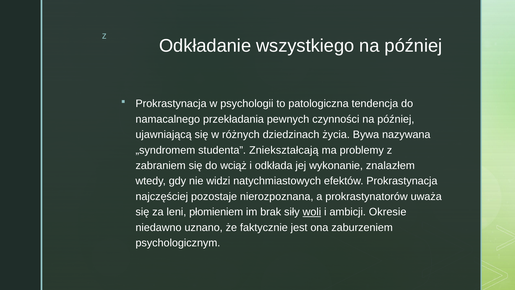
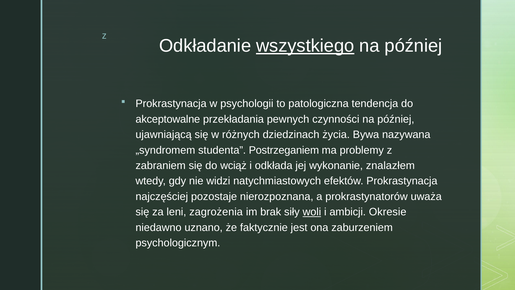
wszystkiego underline: none -> present (305, 46)
namacalnego: namacalnego -> akceptowalne (168, 119)
Zniekształcają: Zniekształcają -> Postrzeganiem (284, 150)
płomieniem: płomieniem -> zagrożenia (216, 212)
